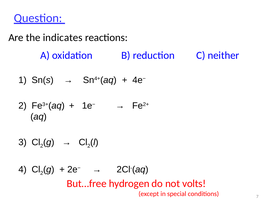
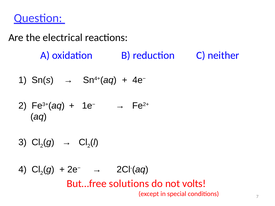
indicates: indicates -> electrical (63, 38)
hydrogen: hydrogen -> solutions (129, 184)
